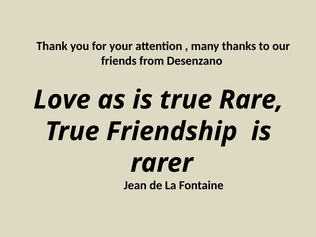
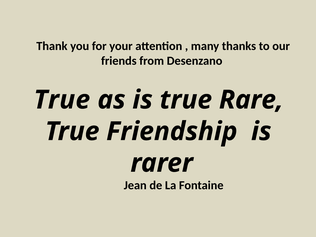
Love: Love -> True (62, 100)
